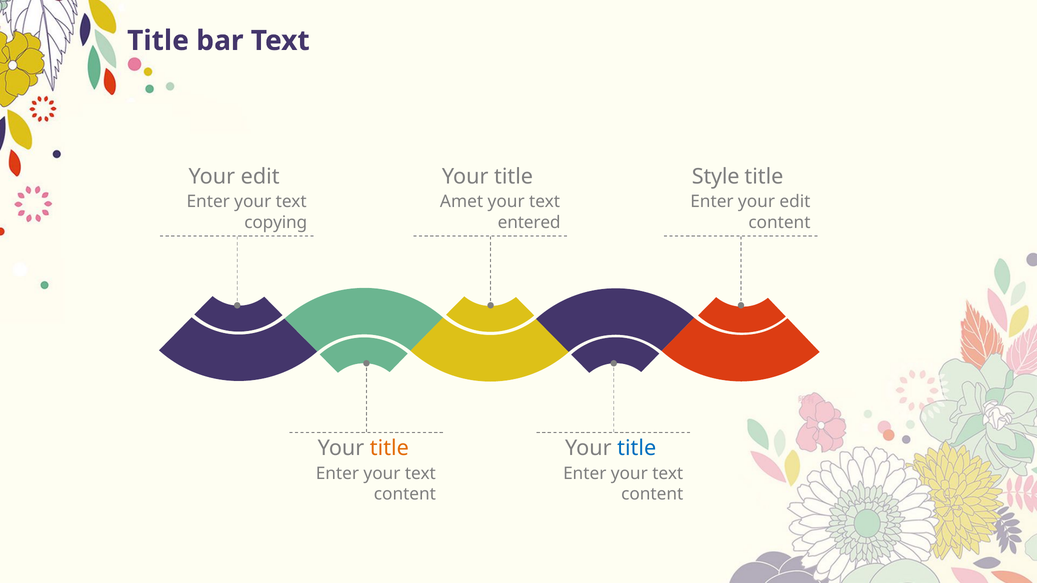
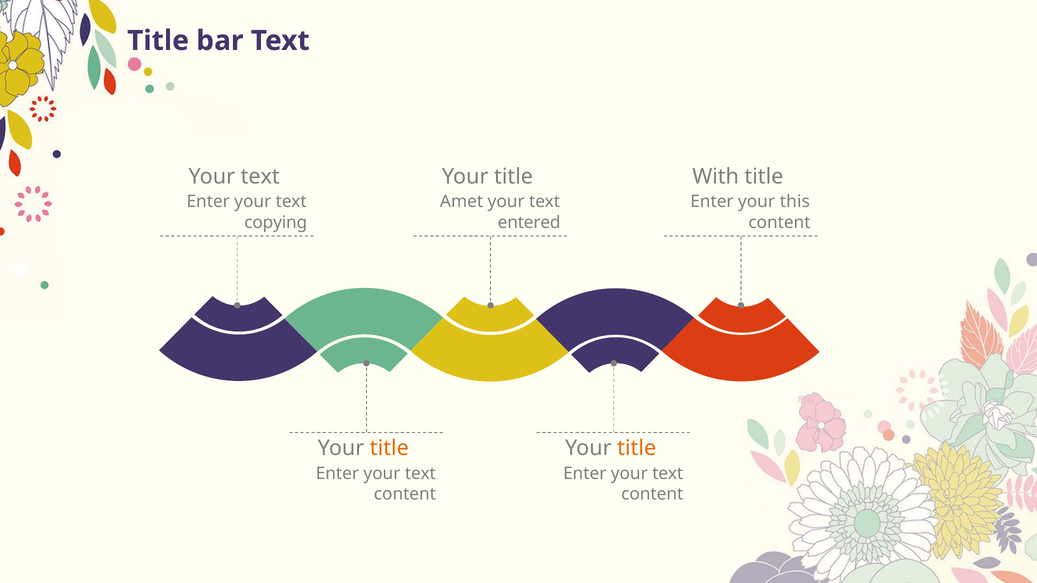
edit: edit -> text (260, 177)
Style: Style -> With (716, 177)
Enter your edit: edit -> this (795, 202)
title colour: blue -> orange (637, 448)
